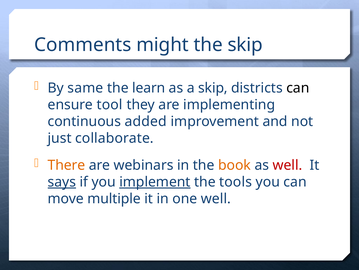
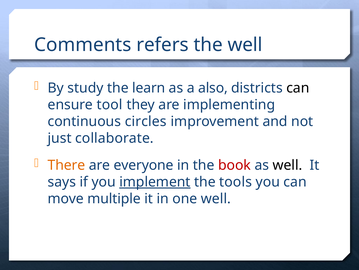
might: might -> refers (163, 45)
the skip: skip -> well (245, 45)
same: same -> study (85, 88)
a skip: skip -> also (213, 88)
added: added -> circles (146, 121)
webinars: webinars -> everyone (144, 165)
book colour: orange -> red (234, 165)
well colour: red -> black (288, 165)
says underline: present -> none (62, 181)
